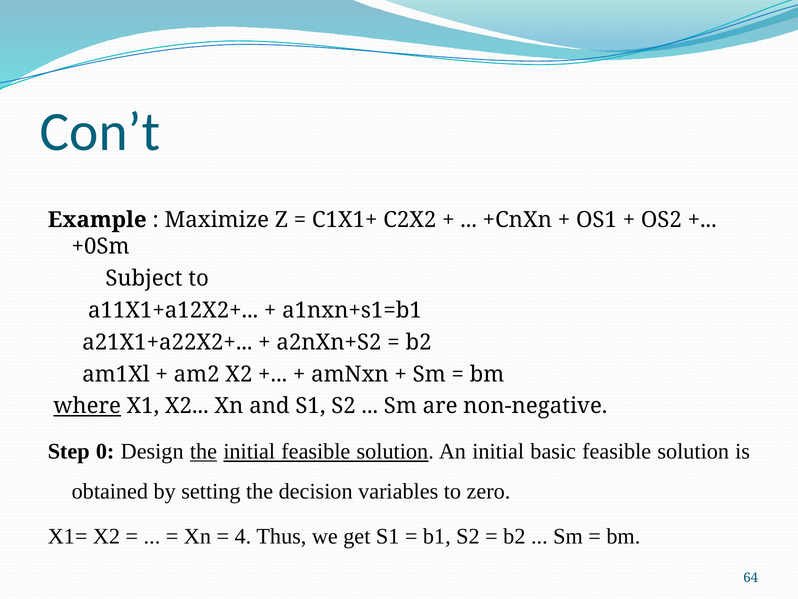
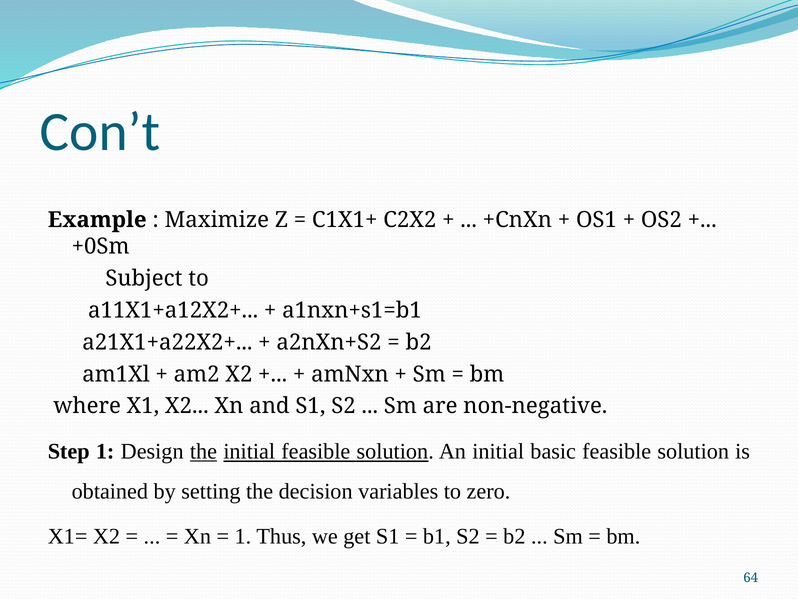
where underline: present -> none (87, 406)
Step 0: 0 -> 1 (105, 451)
4: 4 -> 1 (243, 536)
